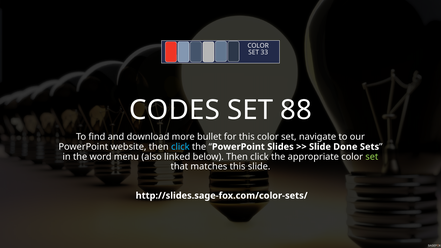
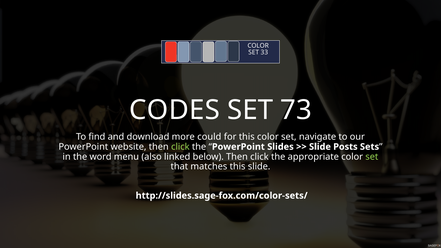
88: 88 -> 73 (296, 110)
bullet: bullet -> could (209, 137)
click colour: light blue -> light green (180, 147)
Done: Done -> Posts (345, 147)
